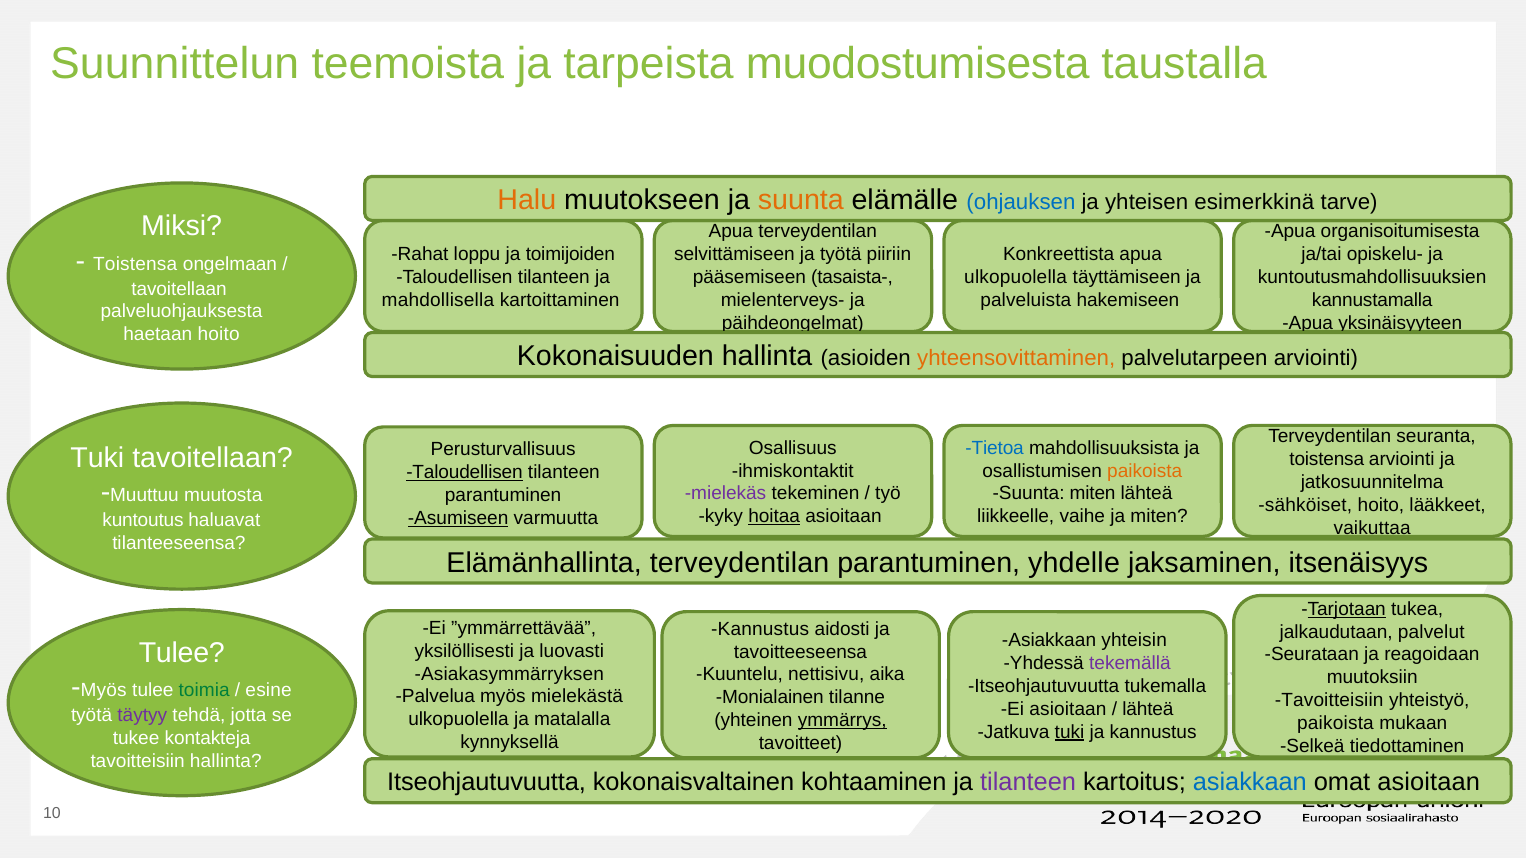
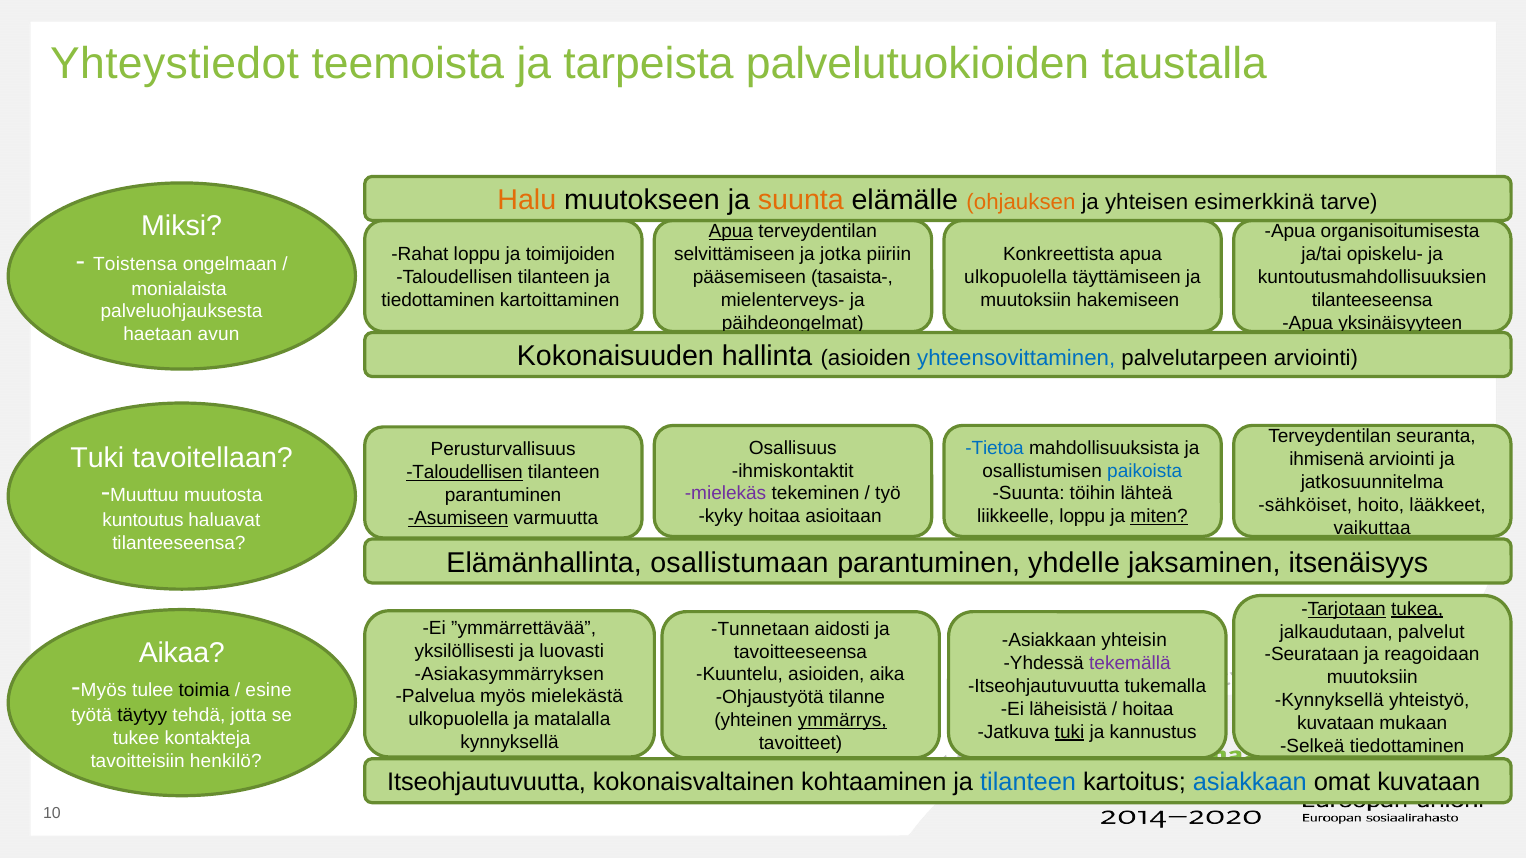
Suunnittelun: Suunnittelun -> Yhteystiedot (175, 64)
muodostumisesta: muodostumisesta -> palvelutuokioiden (918, 64)
ohjauksen colour: blue -> orange (1021, 203)
Apua underline: none -> present (731, 232)
ja työtä: työtä -> jotka (841, 255)
tavoitellaan: tavoitellaan -> monialaista (179, 289)
mahdollisella: mahdollisella -> tiedottaminen (438, 300)
palveluista: palveluista -> muutoksiin (1026, 300)
kannustamalla: kannustamalla -> tilanteeseensa (1372, 300)
haetaan hoito: hoito -> avun (219, 335)
yhteensovittaminen colour: orange -> blue (1016, 359)
toistensa: toistensa -> ihmisenä (1327, 460)
paikoista colour: orange -> blue (1145, 471)
Suunta miten: miten -> töihin (1093, 494)
hoitaa underline: present -> none (774, 517)
liikkeelle vaihe: vaihe -> loppu (1082, 517)
miten underline: none -> present (1159, 517)
Elämänhallinta terveydentilan: terveydentilan -> osallistumaan (739, 563)
tukea underline: none -> present (1417, 609)
Kannustus: Kannustus -> Tunnetaan (760, 629)
Tulee: Tulee -> Aikaa (182, 653)
Kuuntelu nettisivu: nettisivu -> asioiden (826, 675)
toimia colour: green -> black (204, 691)
Monialainen: Monialainen -> Ohjaustyötä (770, 698)
Tavoitteisiin: Tavoitteisiin -> Kynnyksellä (1329, 701)
Ei asioitaan: asioitaan -> läheisistä (1068, 709)
lähteä: lähteä -> hoitaa (1148, 709)
täytyy colour: purple -> black (142, 716)
paikoista: paikoista -> kuvataan (1336, 724)
tavoitteisiin hallinta: hallinta -> henkilö (226, 761)
tilanteen colour: purple -> blue (1028, 783)
omat asioitaan: asioitaan -> kuvataan (1429, 783)
